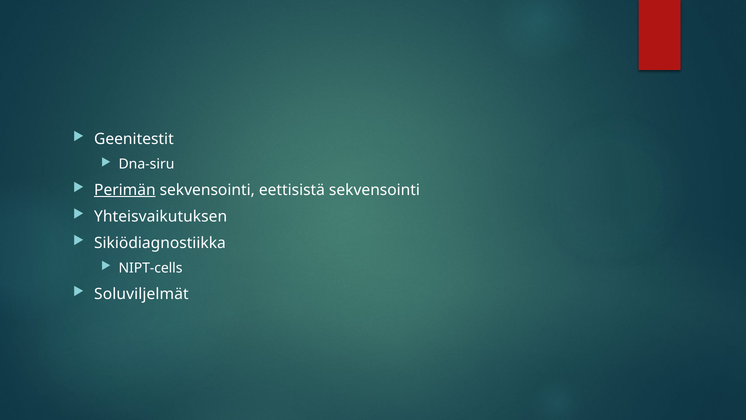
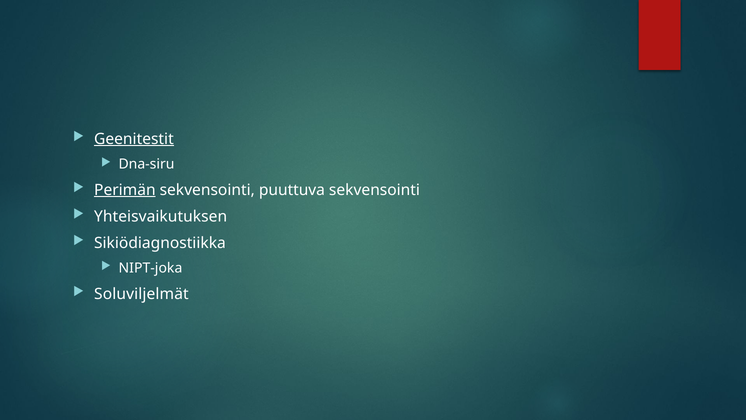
Geenitestit underline: none -> present (134, 139)
eettisistä: eettisistä -> puuttuva (292, 190)
NIPT-cells: NIPT-cells -> NIPT-joka (150, 268)
